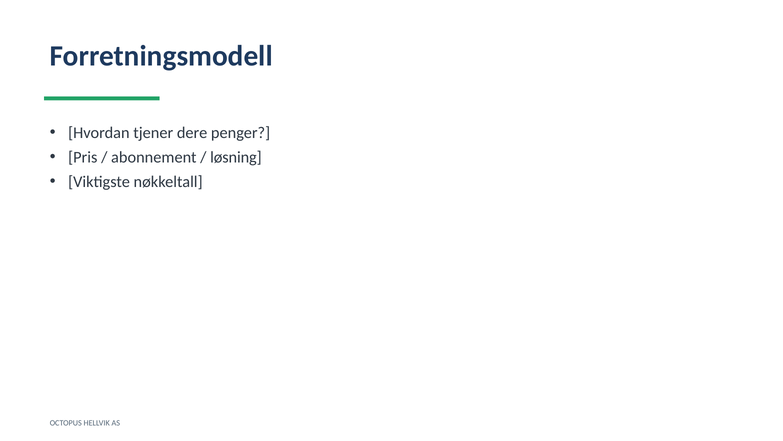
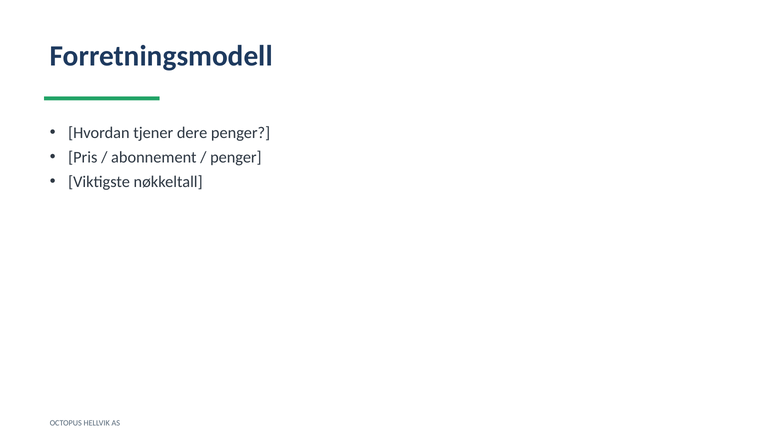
løsning: løsning -> penger (236, 157)
